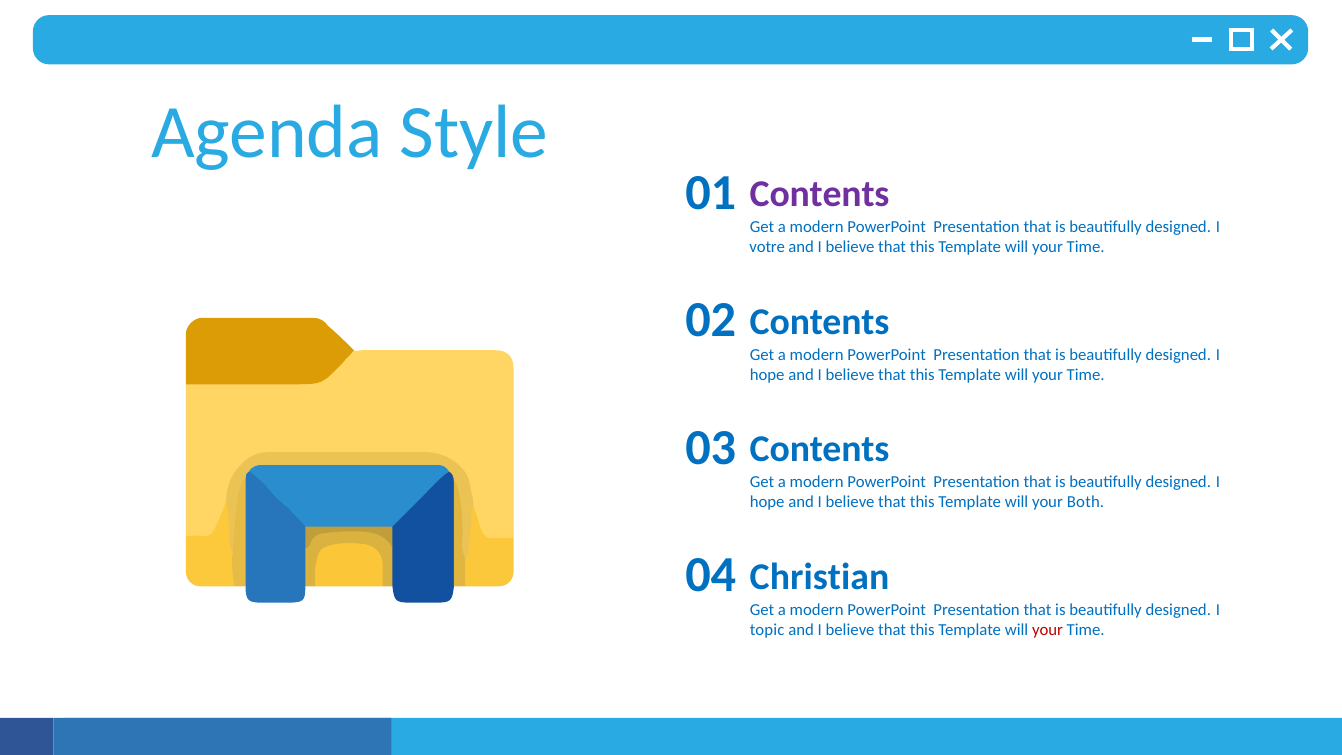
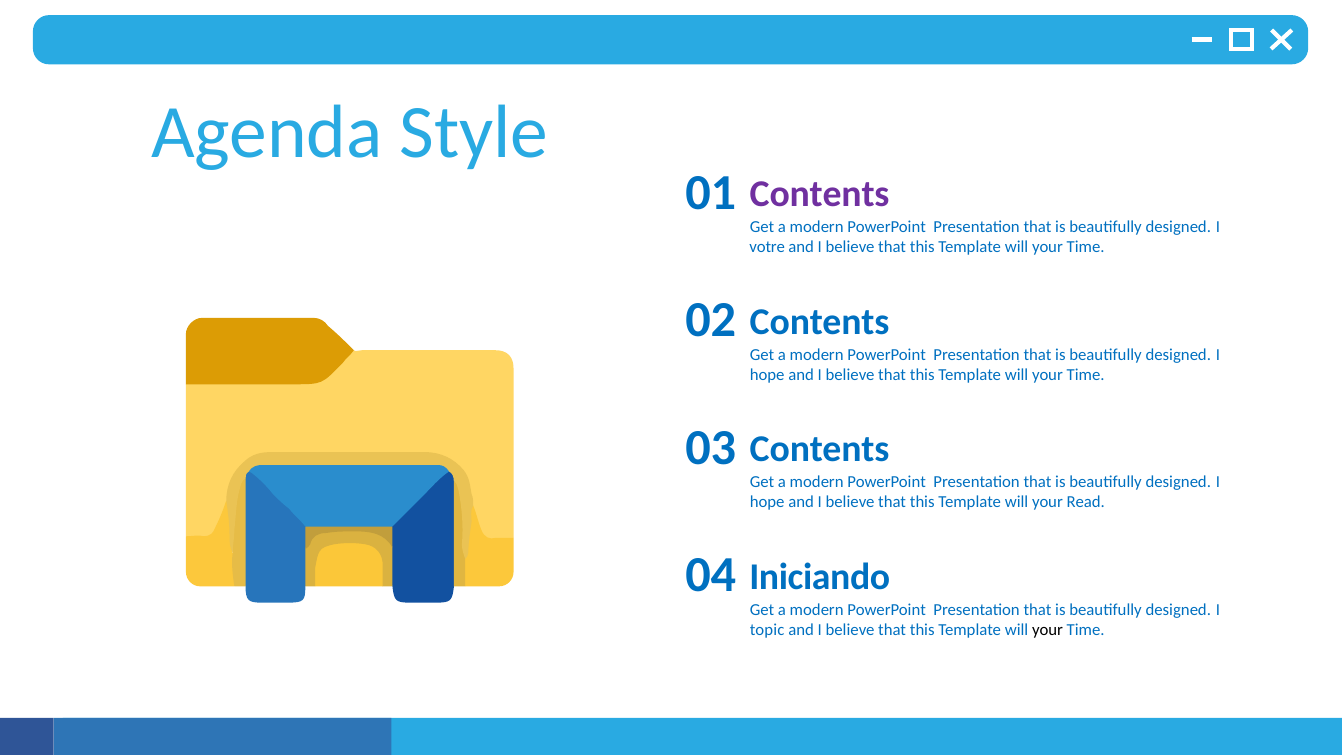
Both: Both -> Read (1086, 502)
Christian: Christian -> Iniciando (820, 577)
your colour: red -> black (1048, 630)
